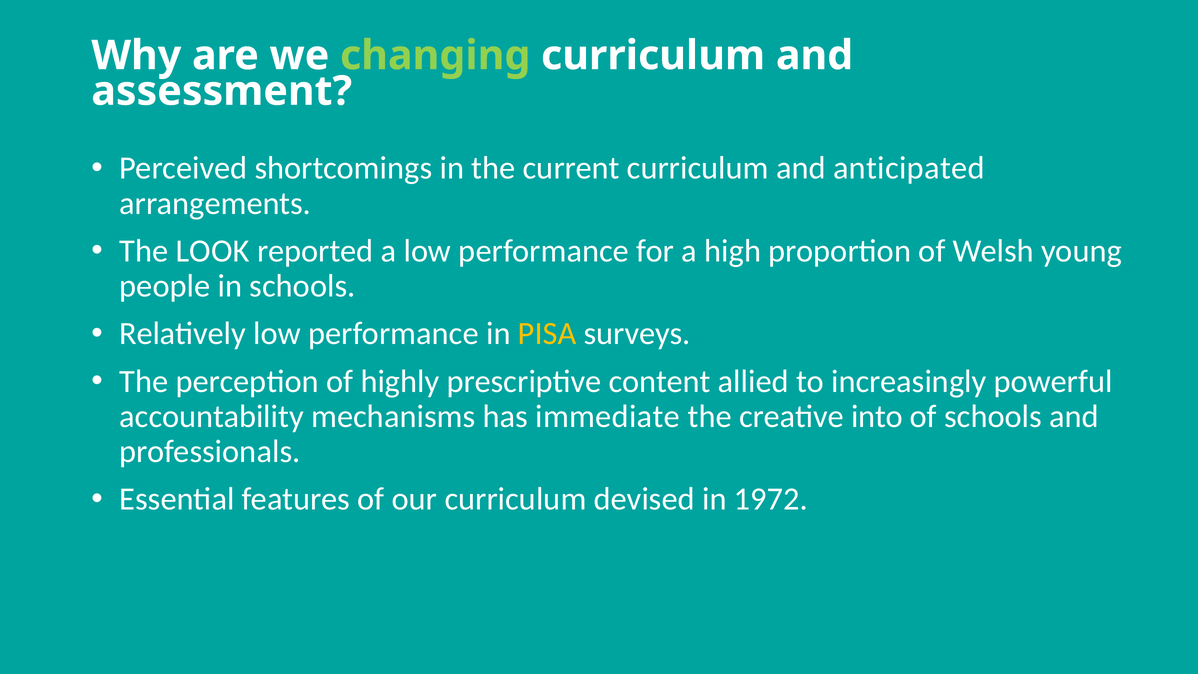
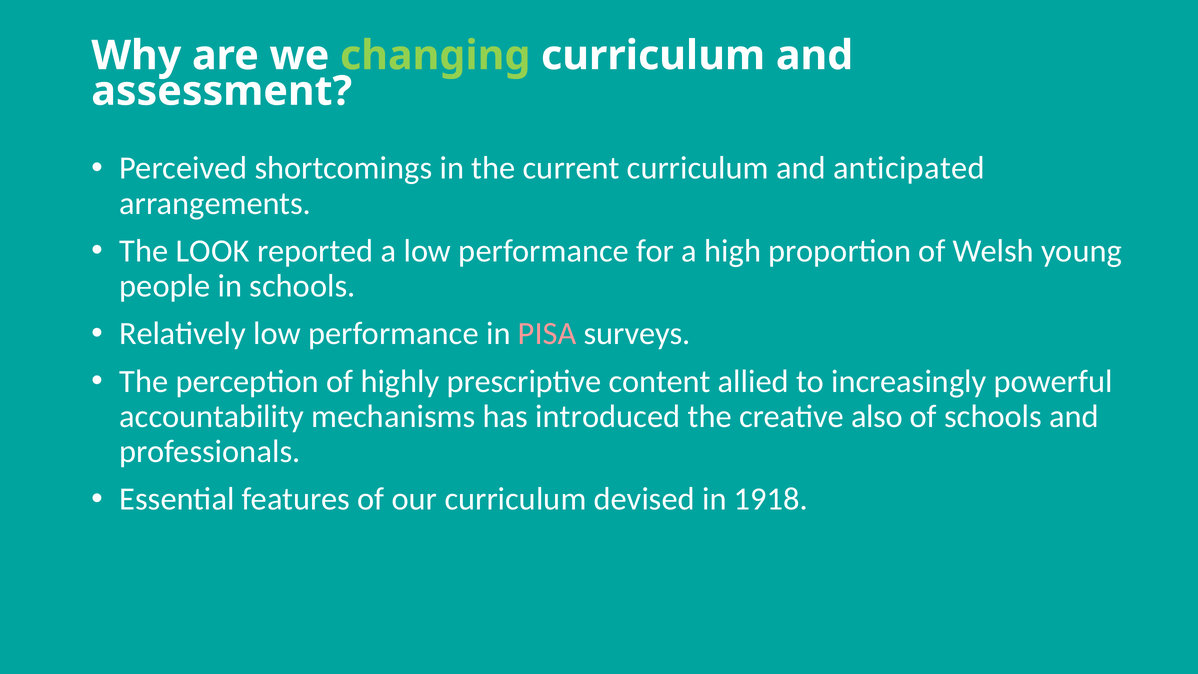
PISA colour: yellow -> pink (547, 334)
immediate: immediate -> introduced (608, 416)
into: into -> also (877, 416)
1972: 1972 -> 1918 (771, 499)
